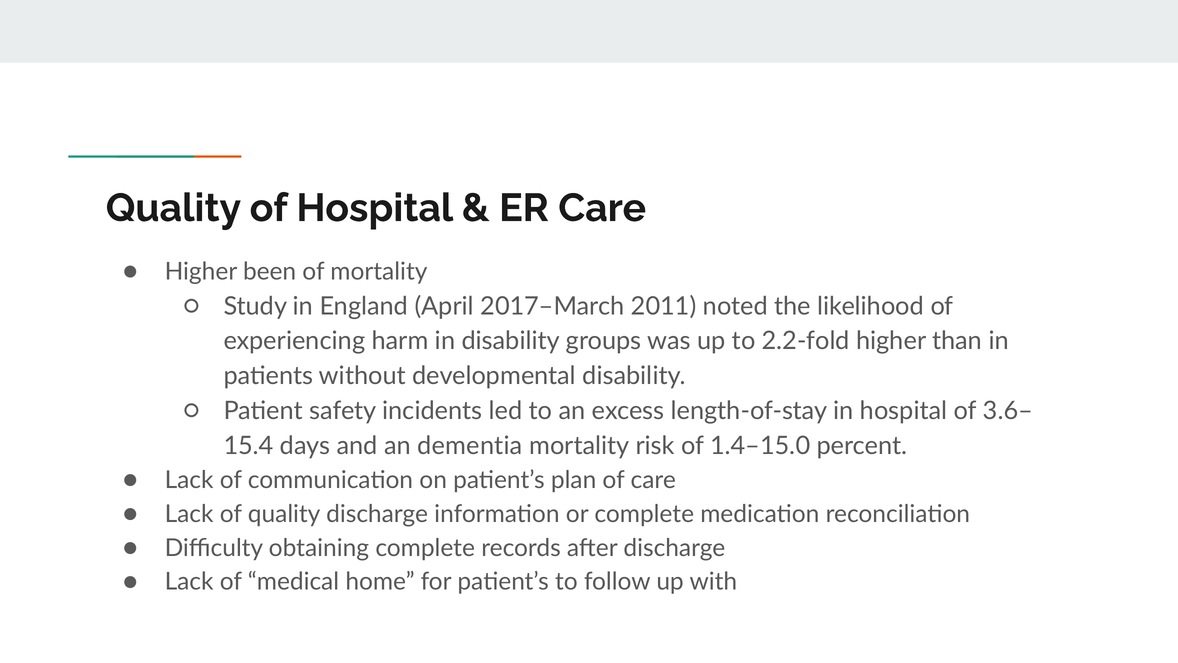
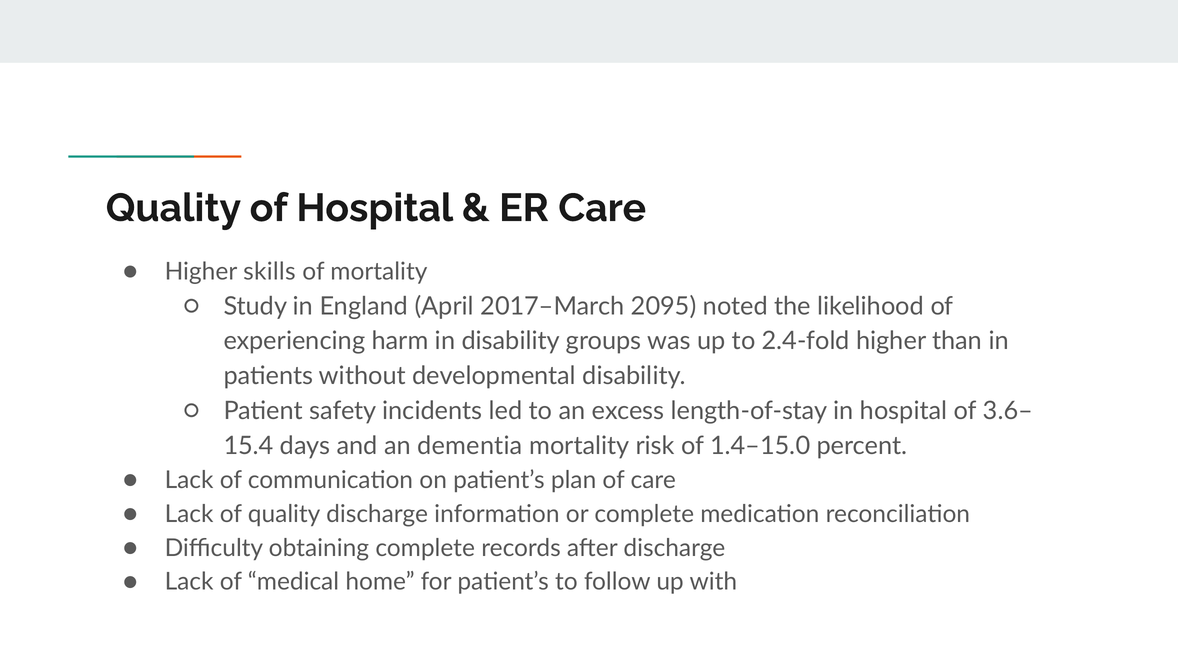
been: been -> skills (269, 271)
2011: 2011 -> 2095 (664, 306)
2.2-fold: 2.2-fold -> 2.4-fold (806, 341)
